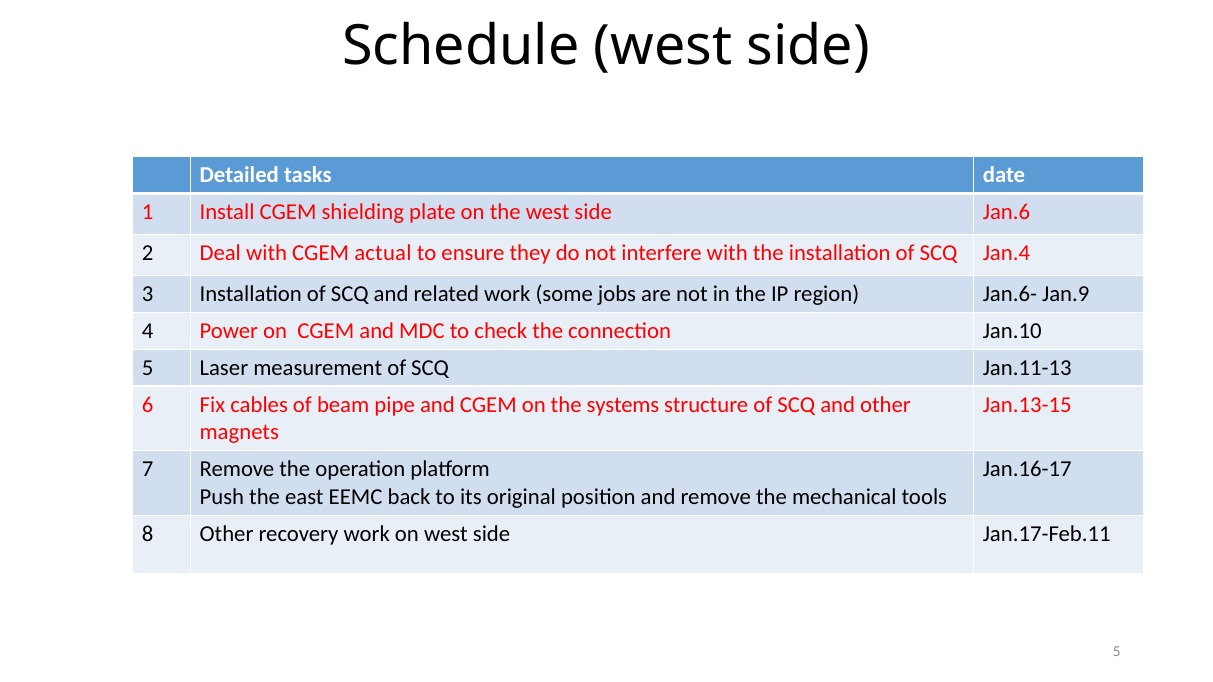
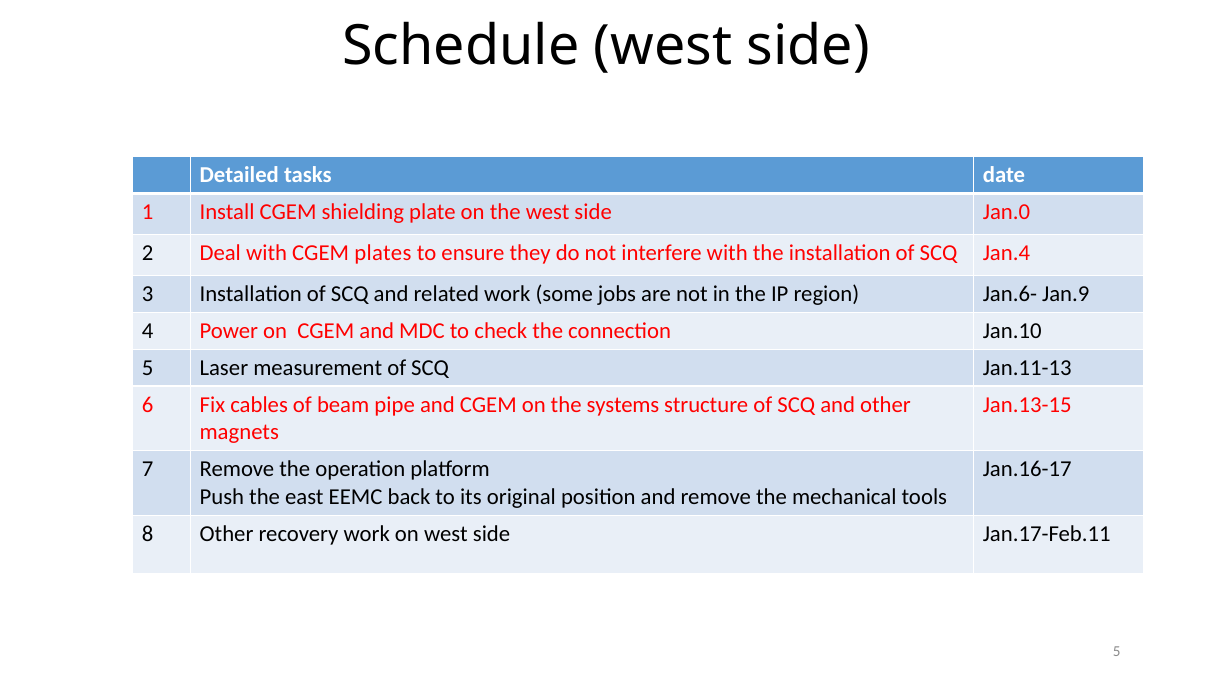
Jan.6: Jan.6 -> Jan.0 (1006, 212)
actual: actual -> plates (383, 253)
